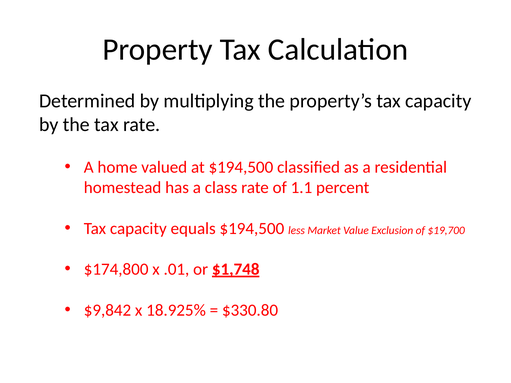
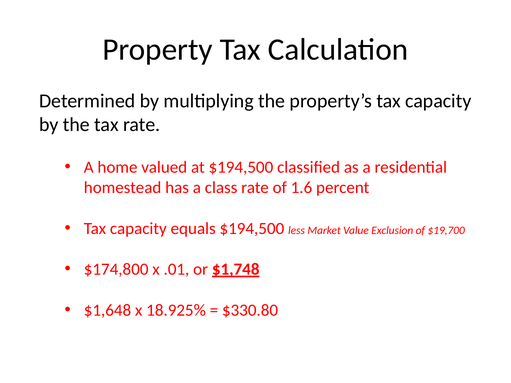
1.1: 1.1 -> 1.6 (301, 188)
$9,842: $9,842 -> $1,648 (107, 310)
